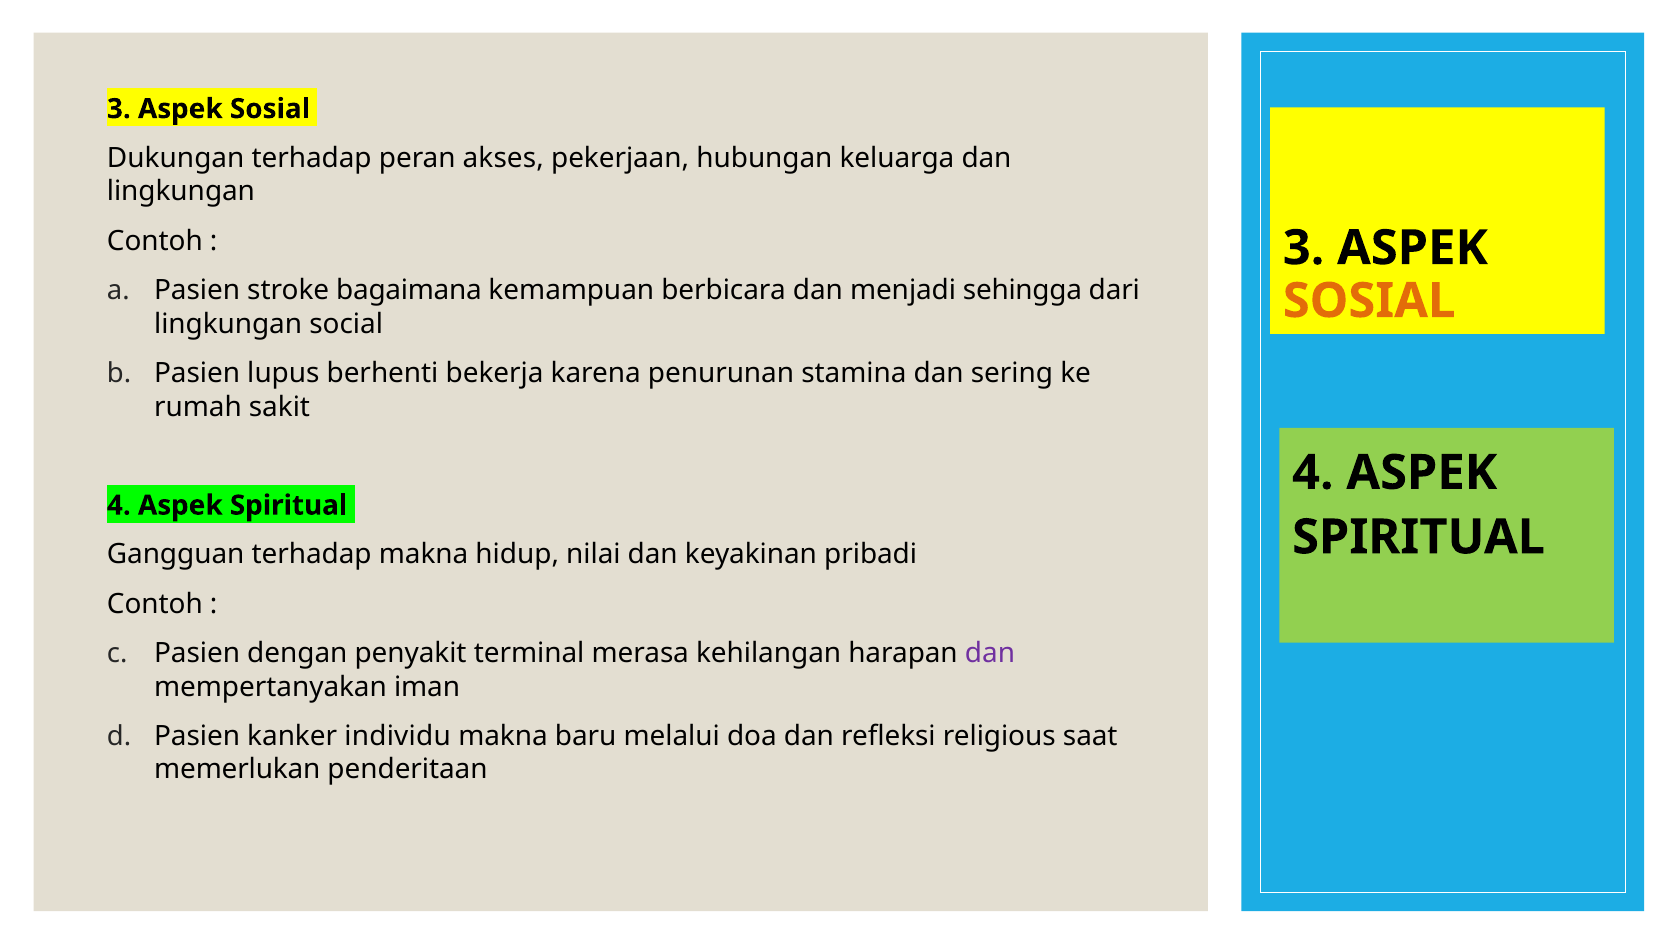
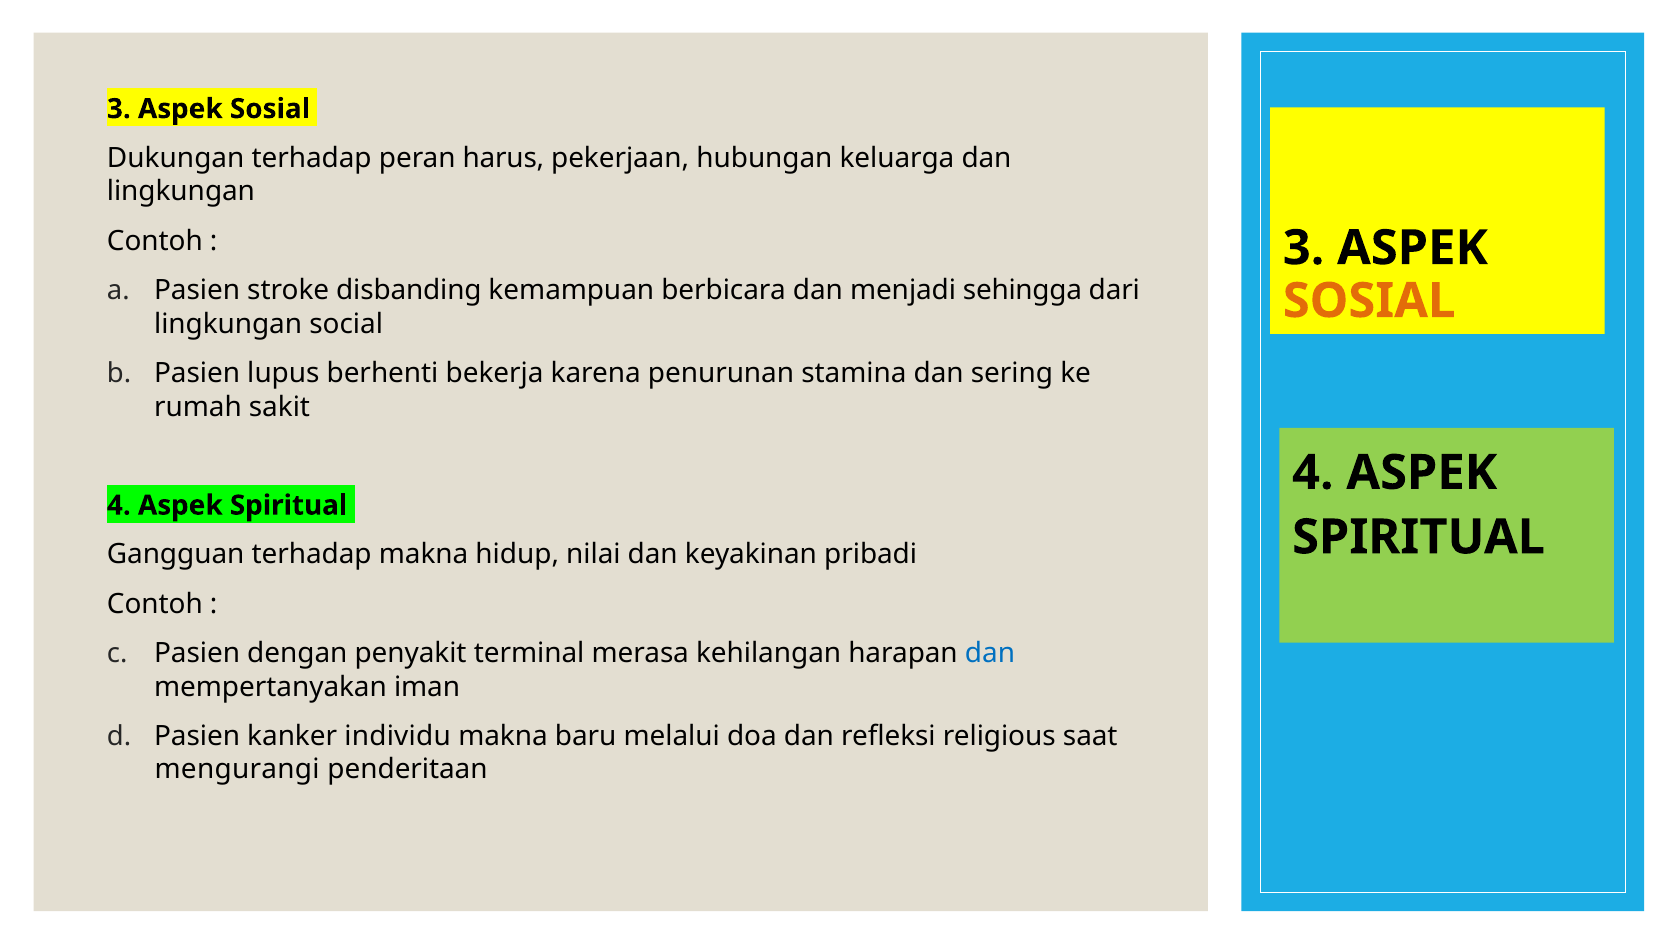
akses: akses -> harus (503, 158)
bagaimana: bagaimana -> disbanding (409, 290)
dan colour: purple -> blue (990, 653)
memerlukan: memerlukan -> mengurangi (237, 770)
